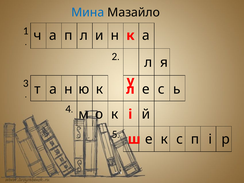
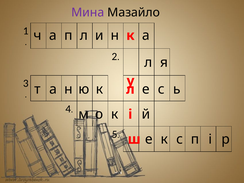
Мина colour: blue -> purple (88, 12)
